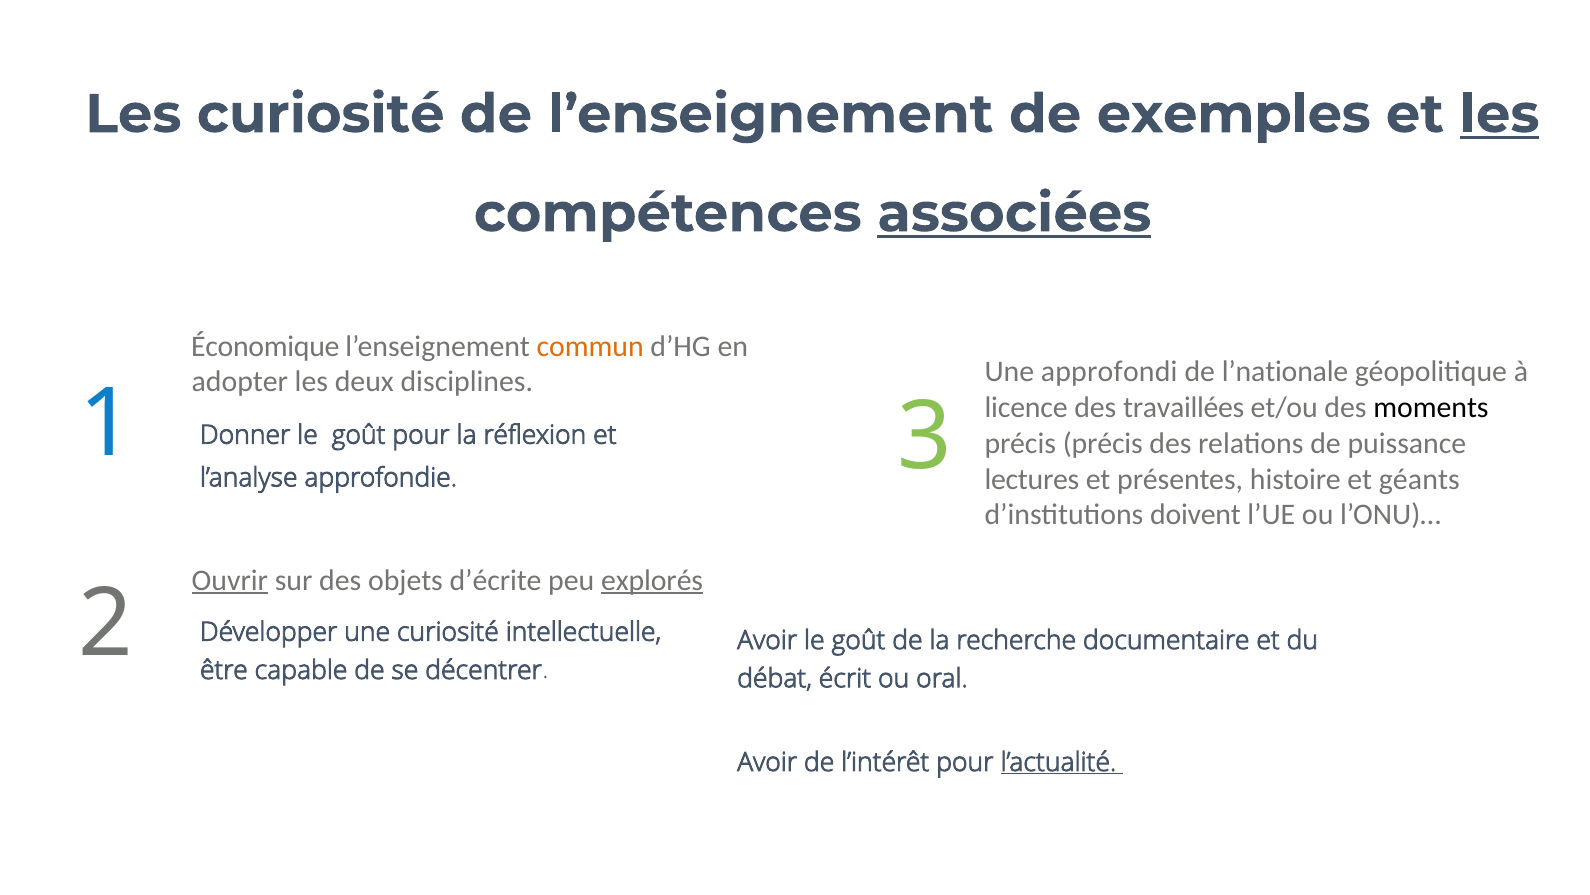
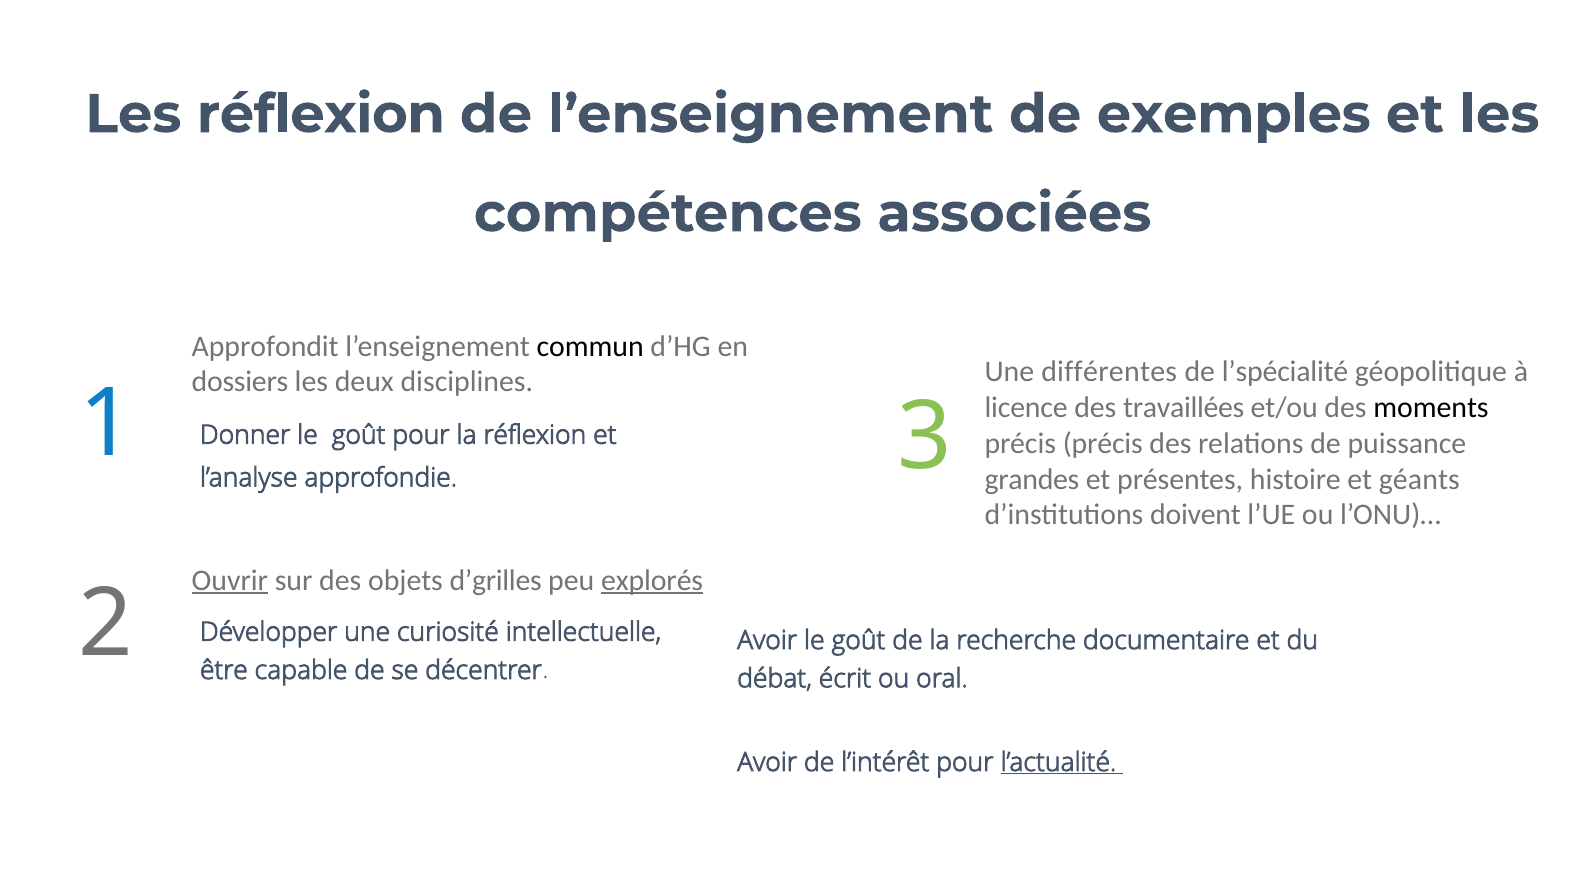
Les curiosité: curiosité -> réflexion (321, 114)
les underline: present -> none (1499, 114)
associées underline: present -> none (1014, 213)
Économique: Économique -> Approfondit (265, 346)
commun colour: orange -> black (590, 346)
approfondi: approfondi -> différentes (1109, 372)
l’nationale: l’nationale -> l’spécialité (1285, 372)
adopter: adopter -> dossiers (240, 382)
lectures: lectures -> grandes (1032, 479)
d’écrite: d’écrite -> d’grilles (496, 580)
